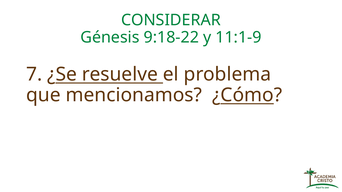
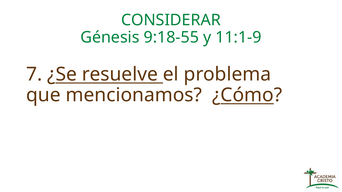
9:18-22: 9:18-22 -> 9:18-55 (171, 37)
